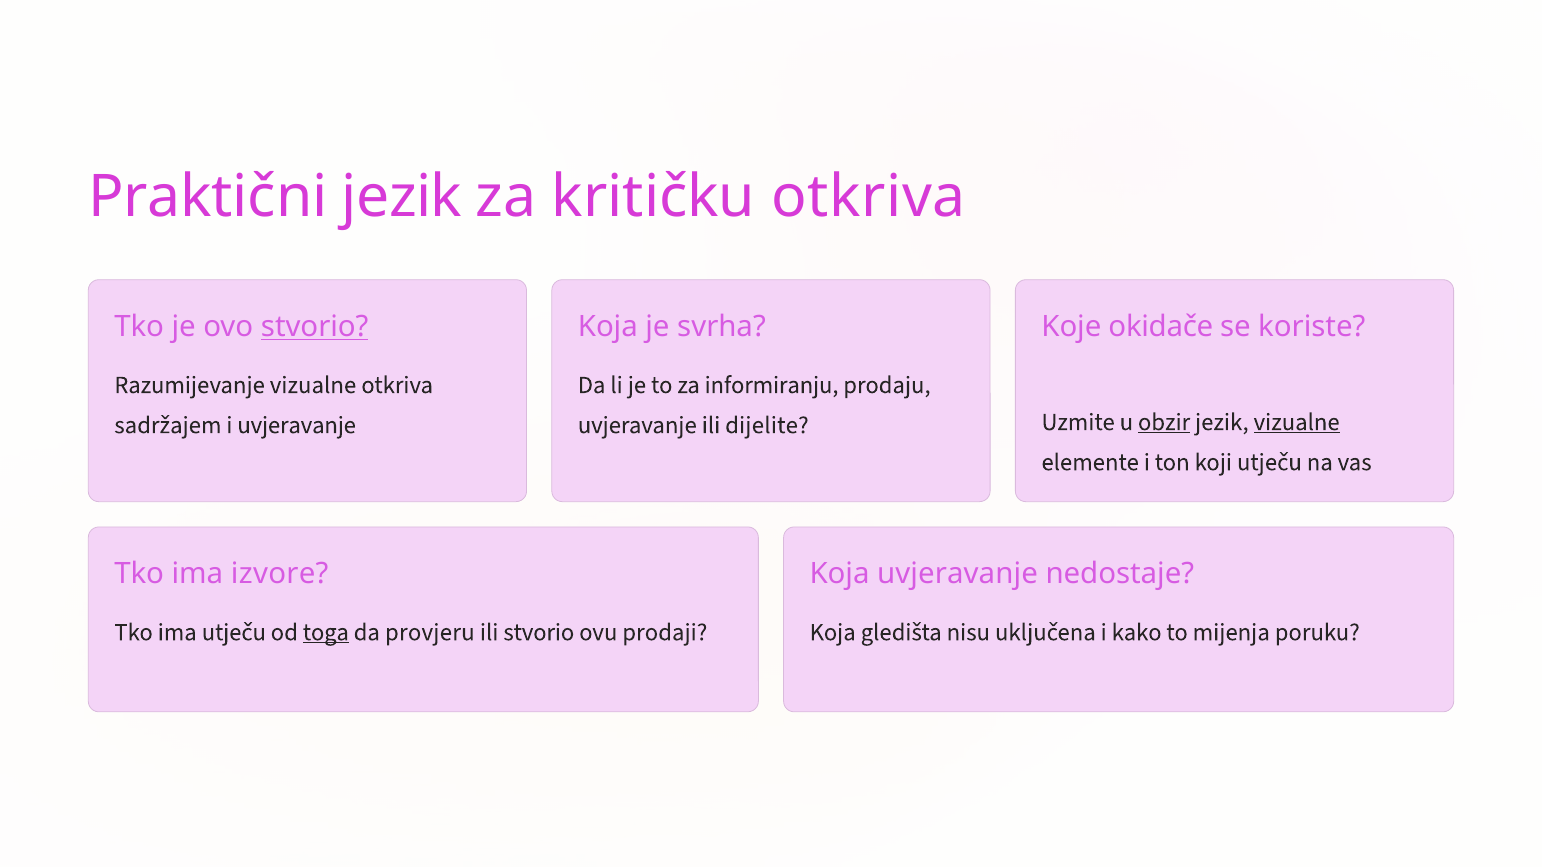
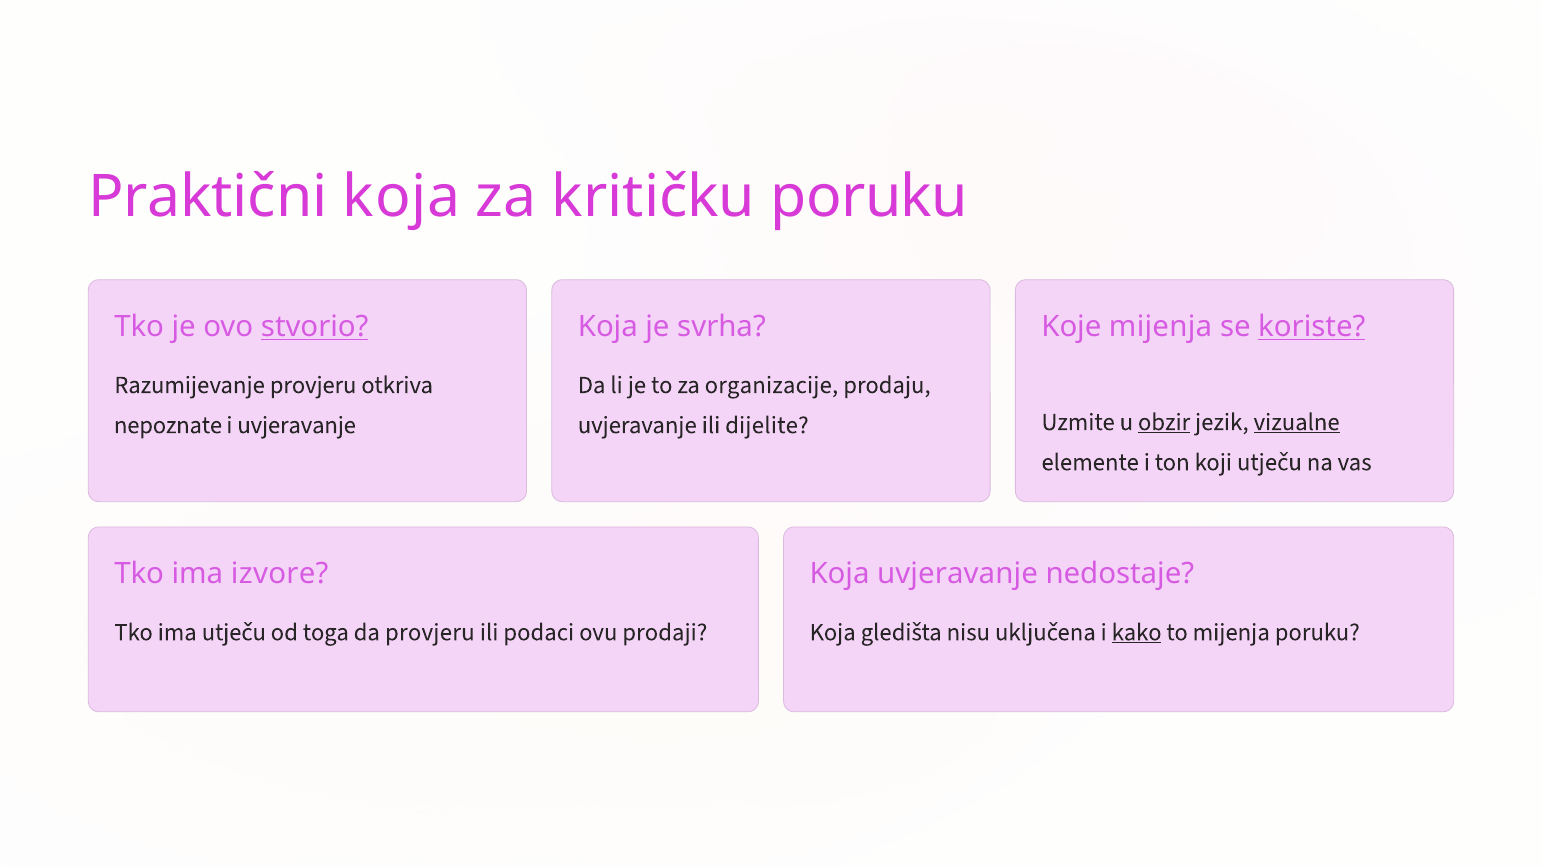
Praktični jezik: jezik -> koja (402, 198)
kritičku otkriva: otkriva -> poruku (869, 198)
Koje okidače: okidače -> mijenja (1161, 327)
koriste underline: none -> present (1312, 327)
Razumijevanje vizualne: vizualne -> provjeru (313, 385)
informiranju: informiranju -> organizacije (771, 385)
sadržajem: sadržajem -> nepoznate (168, 425)
toga underline: present -> none (326, 632)
ili stvorio: stvorio -> podaci (539, 632)
kako underline: none -> present (1137, 632)
